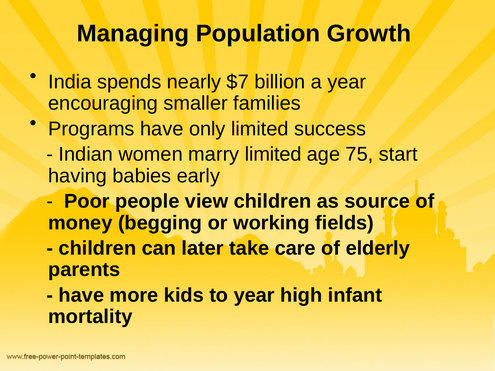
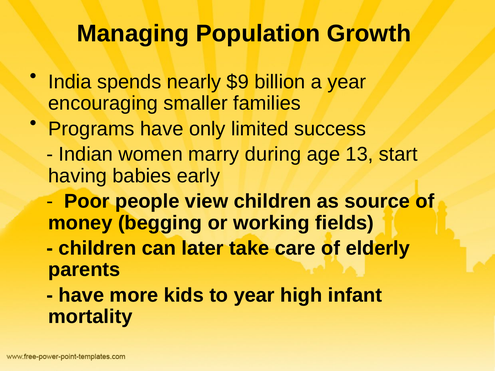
$7: $7 -> $9 (238, 82)
marry limited: limited -> during (273, 154)
75: 75 -> 13 (360, 154)
